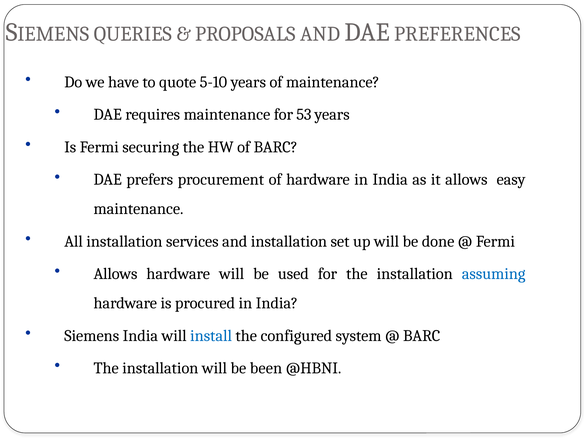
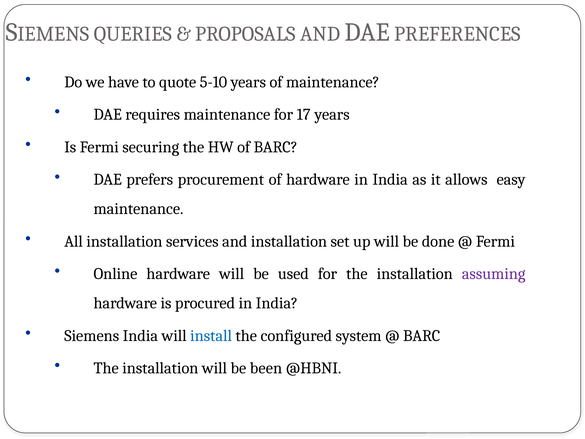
53: 53 -> 17 (304, 115)
Allows: Allows -> Online (115, 274)
assuming colour: blue -> purple (494, 274)
